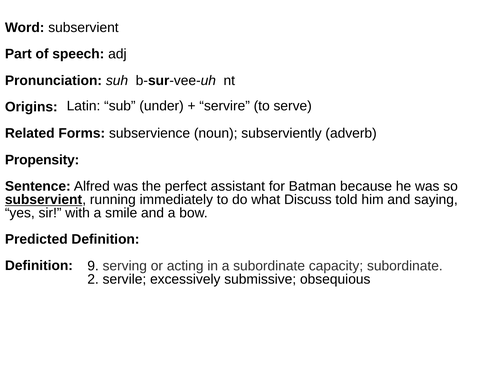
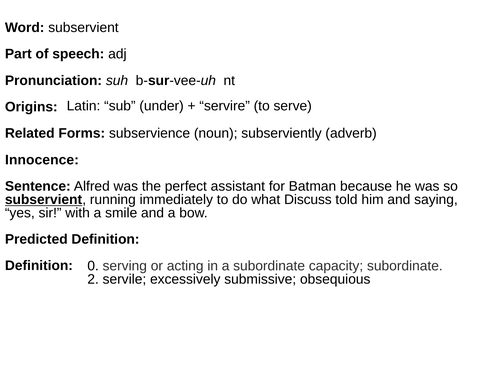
Propensity: Propensity -> Innocence (42, 160)
9: 9 -> 0 (93, 266)
